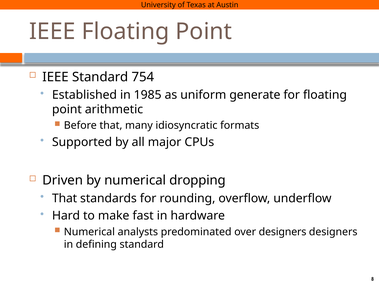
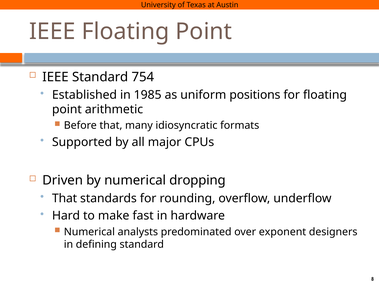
generate: generate -> positions (255, 95)
over designers: designers -> exponent (282, 232)
